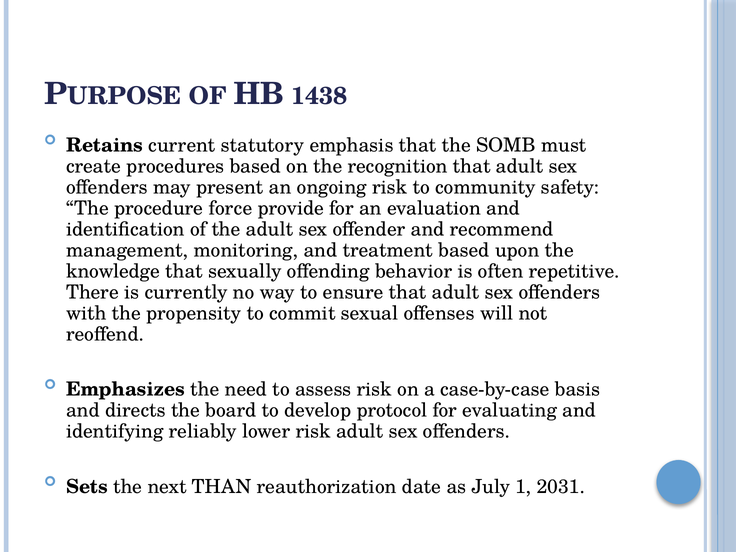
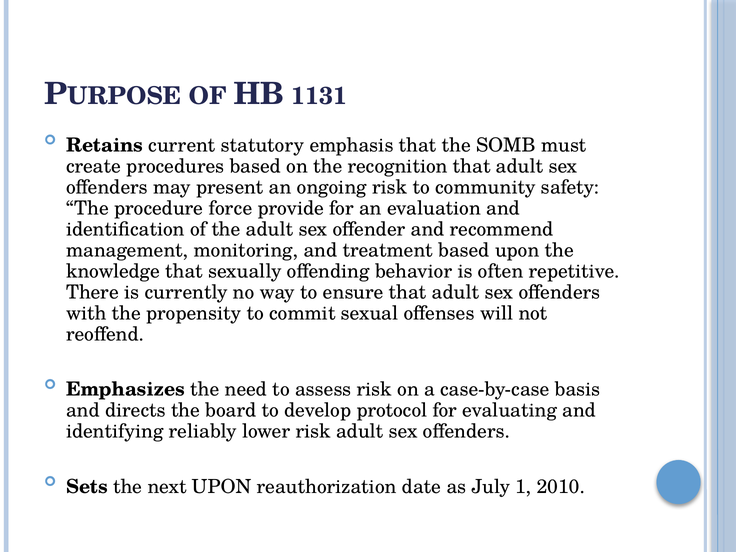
1438: 1438 -> 1131 (319, 96)
next THAN: THAN -> UPON (222, 487)
2031: 2031 -> 2010 (561, 487)
